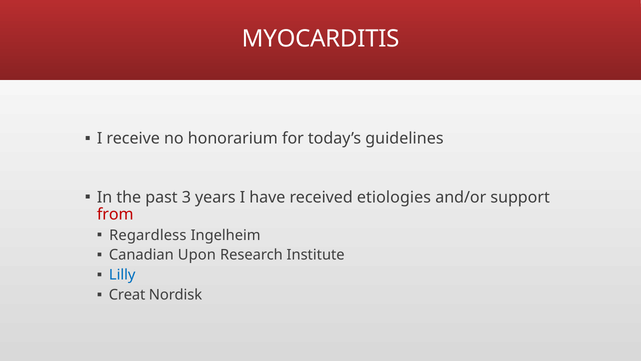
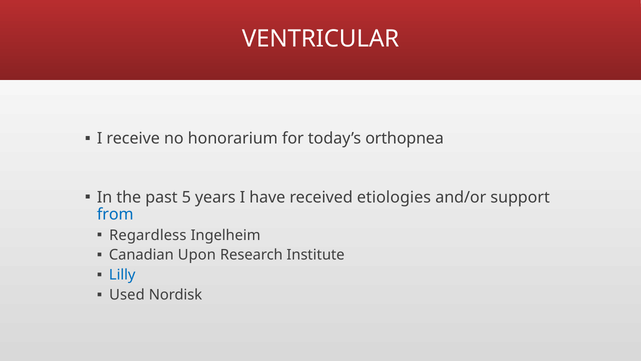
MYOCARDITIS: MYOCARDITIS -> VENTRICULAR (320, 39)
guidelines: guidelines -> orthopnea (405, 138)
3: 3 -> 5 (186, 197)
from colour: red -> blue (115, 214)
Creat: Creat -> Used (127, 295)
